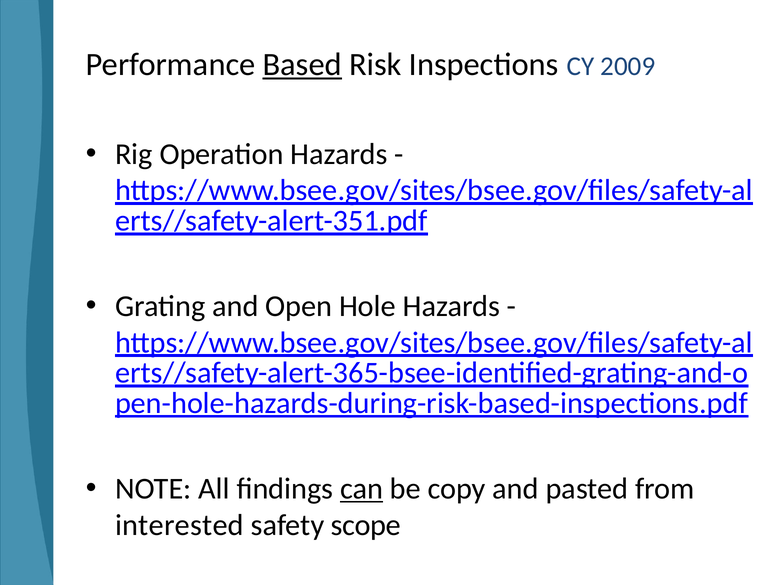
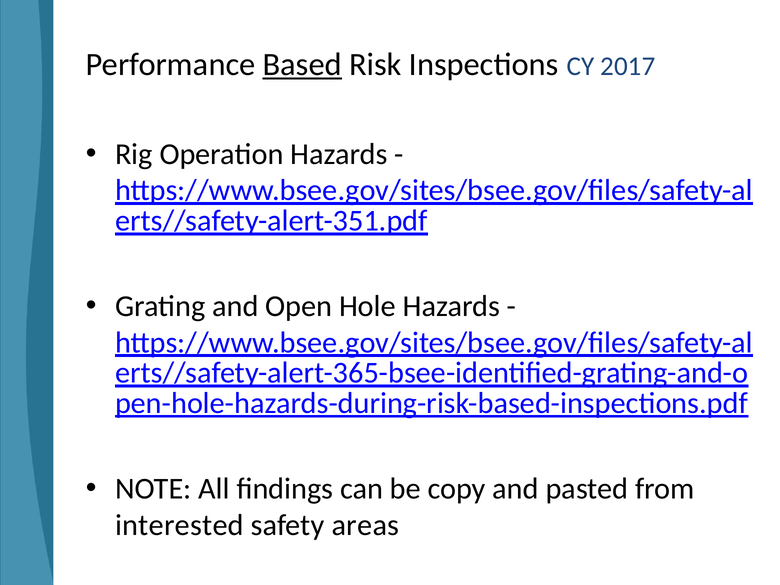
2009: 2009 -> 2017 (628, 66)
can underline: present -> none (362, 489)
scope: scope -> areas (365, 525)
